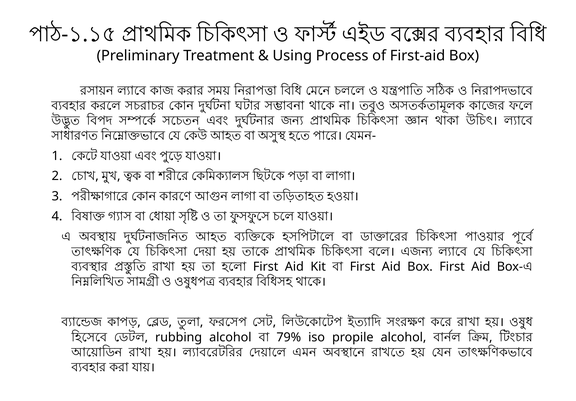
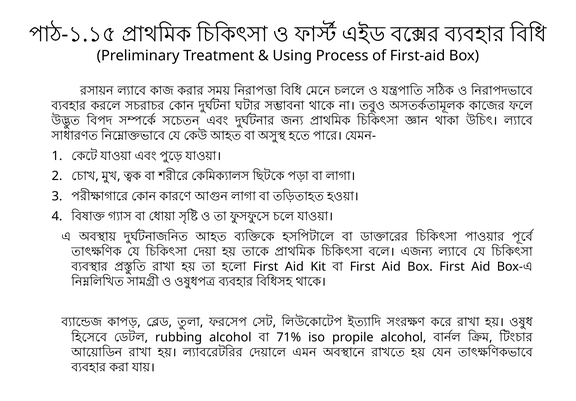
79%: 79% -> 71% (289, 337)
